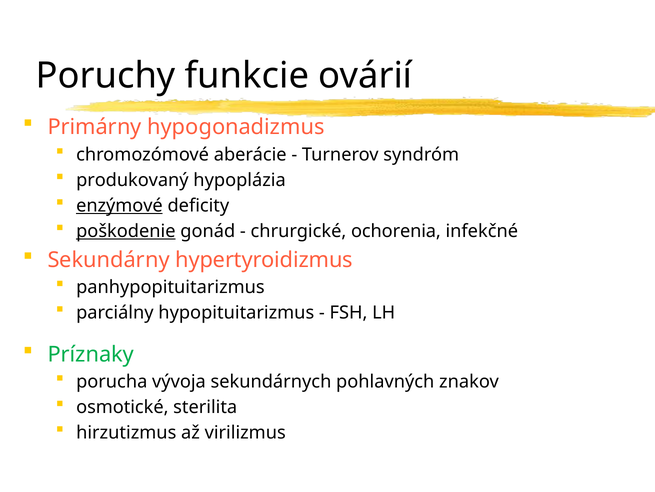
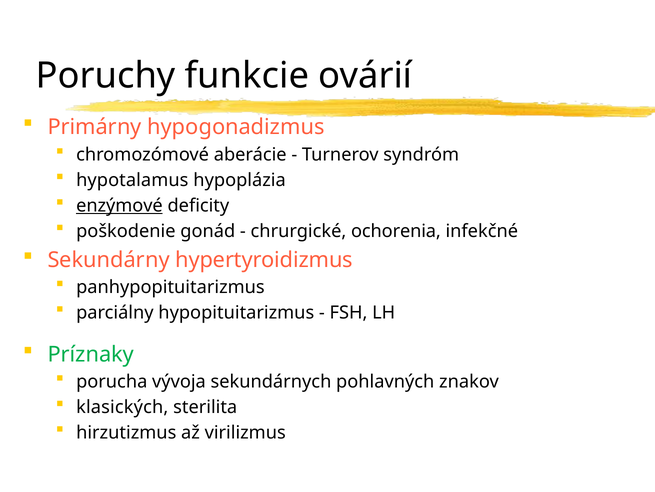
produkovaný: produkovaný -> hypotalamus (132, 180)
poškodenie underline: present -> none (126, 231)
osmotické: osmotické -> klasických (122, 407)
